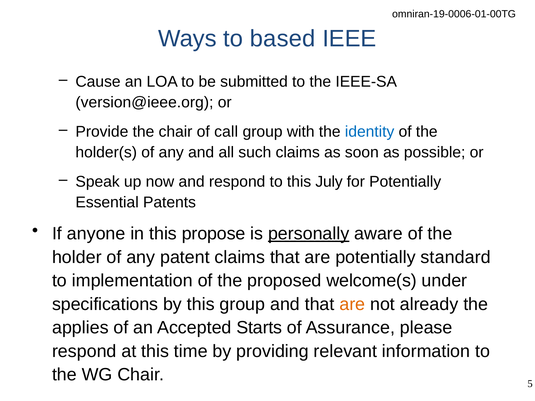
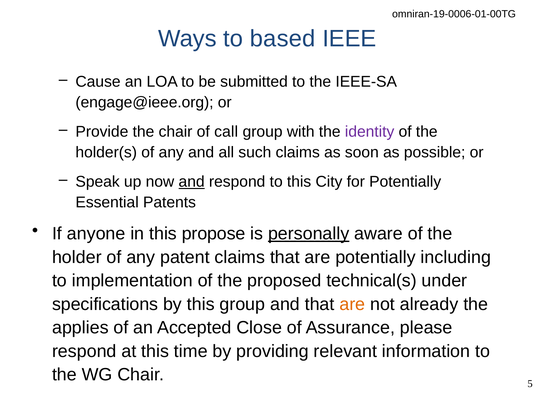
version@ieee.org: version@ieee.org -> engage@ieee.org (144, 102)
identity colour: blue -> purple (370, 132)
and underline: none -> present (192, 182)
July: July -> City (329, 182)
standard: standard -> including (456, 257)
welcome(s: welcome(s -> technical(s (372, 281)
Starts: Starts -> Close (259, 328)
